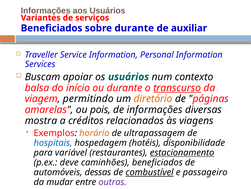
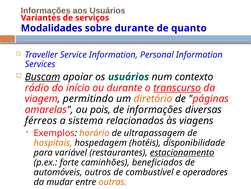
Beneficiados: Beneficiados -> Modalidades (52, 28)
auxiliar: auxiliar -> quanto (189, 28)
Buscam underline: none -> present (43, 77)
balsa: balsa -> rádio (37, 88)
mostra: mostra -> férreos (41, 120)
créditos: créditos -> sistema (86, 120)
hospitais colour: blue -> orange (53, 142)
deve: deve -> forte (69, 162)
dessas: dessas -> outros (98, 172)
combustível underline: present -> none (150, 172)
passageiro: passageiro -> operadores (205, 172)
outras colour: purple -> orange (113, 181)
